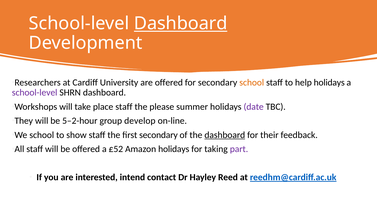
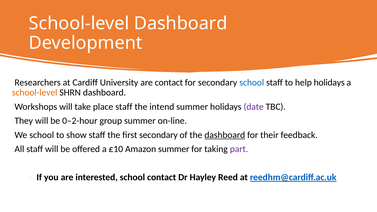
Dashboard underline: present -> none (181, 23)
are offered: offered -> contact (169, 82)
school colour: orange -> blue (252, 82)
school-level colour: purple -> orange (35, 93)
please: please -> intend (162, 107)
5–2-hour: 5–2-hour -> 0–2-hour (80, 121)
group develop: develop -> summer (140, 121)
£52: £52 -> £10 (116, 149)
Amazon holidays: holidays -> summer (174, 149)
interested intend: intend -> school (132, 177)
